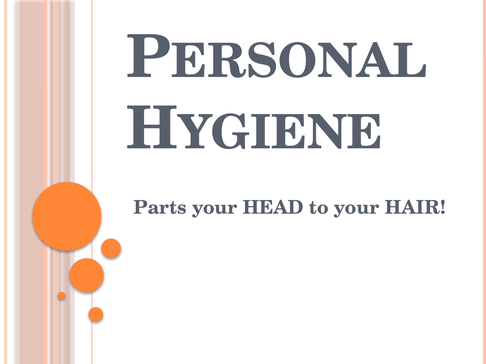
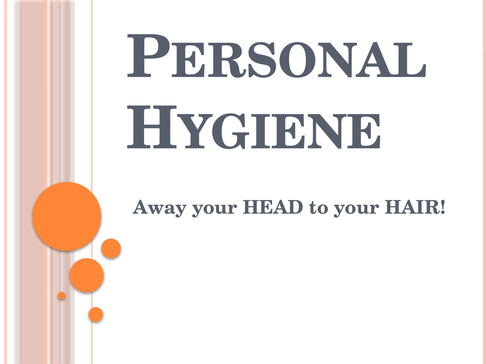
Parts: Parts -> Away (160, 208)
